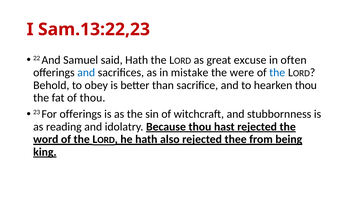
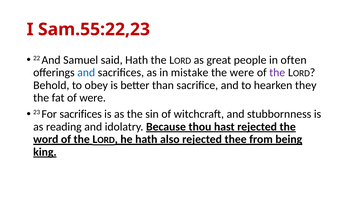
Sam.13:22,23: Sam.13:22,23 -> Sam.55:22,23 (94, 29)
excuse: excuse -> people (250, 60)
the colour: blue -> purple (277, 73)
hearken thou: thou -> they (306, 85)
of thou: thou -> were (93, 98)
For offerings: offerings -> sacrifices (81, 114)
